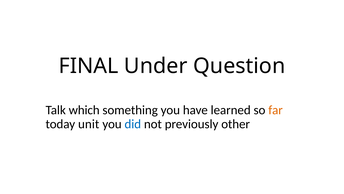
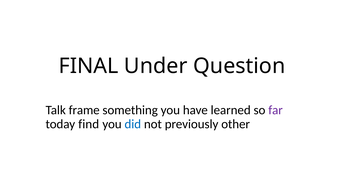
which: which -> frame (84, 110)
far colour: orange -> purple (276, 110)
unit: unit -> find (89, 124)
